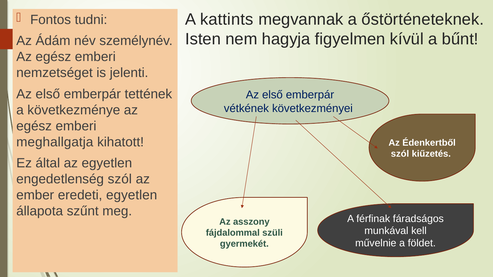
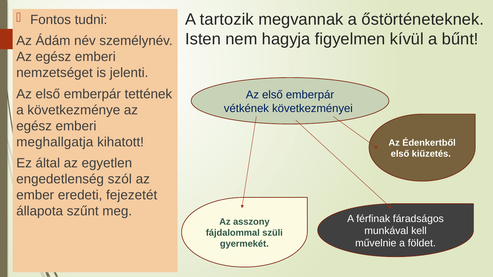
kattints: kattints -> tartozik (227, 19)
szól: szól -> első (400, 154)
eredeti egyetlen: egyetlen -> fejezetét (132, 195)
